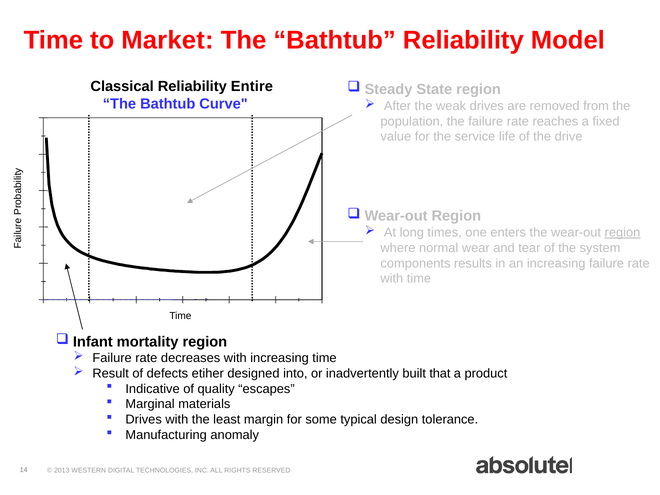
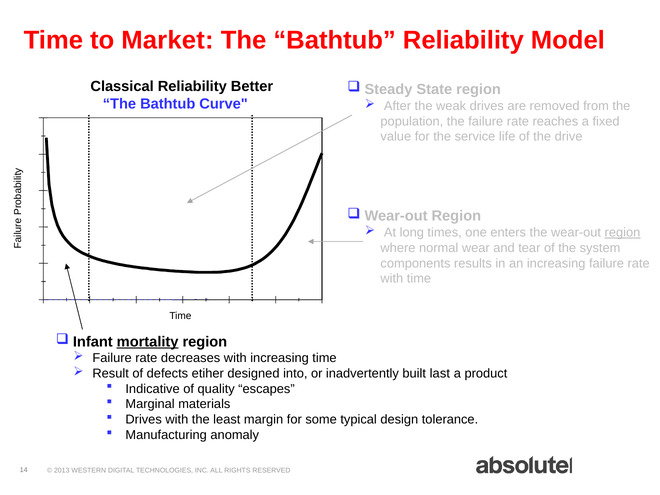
Entire: Entire -> Better (252, 86)
mortality underline: none -> present (148, 342)
that: that -> last (440, 373)
